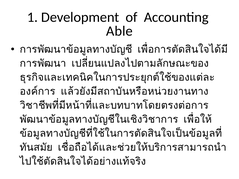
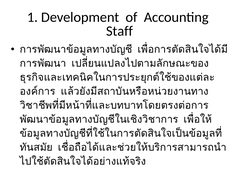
Able: Able -> Staff (119, 31)
